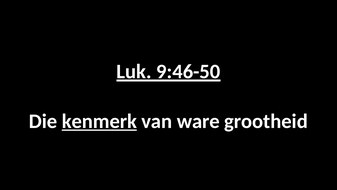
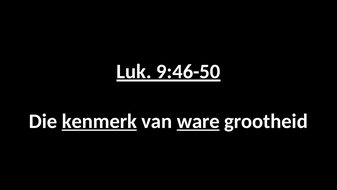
ware underline: none -> present (198, 121)
